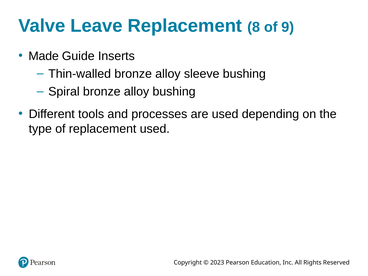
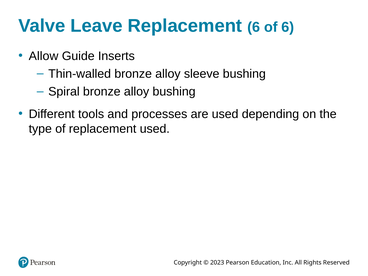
Replacement 8: 8 -> 6 (254, 27)
of 9: 9 -> 6 (288, 27)
Made: Made -> Allow (44, 56)
